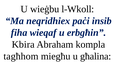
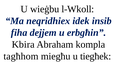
paċi: paċi -> idek (81, 21)
wieqaf: wieqaf -> dejjem (43, 33)
għalina: għalina -> tiegħek (96, 56)
